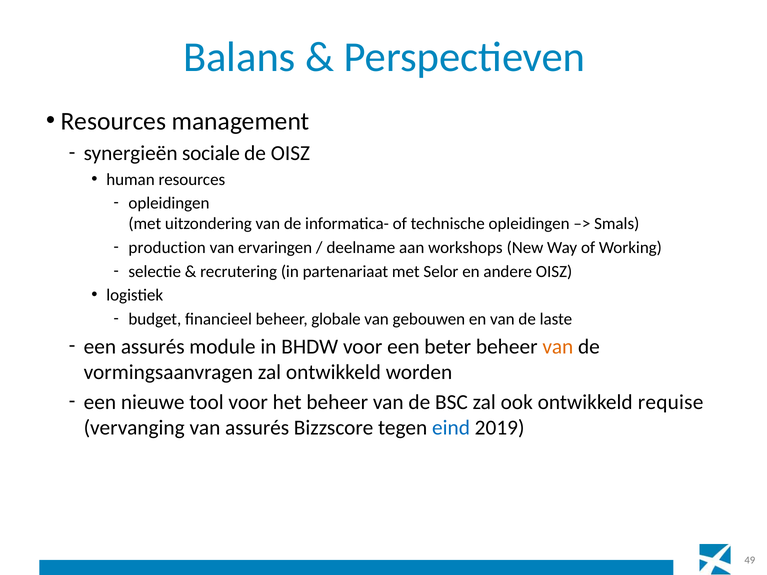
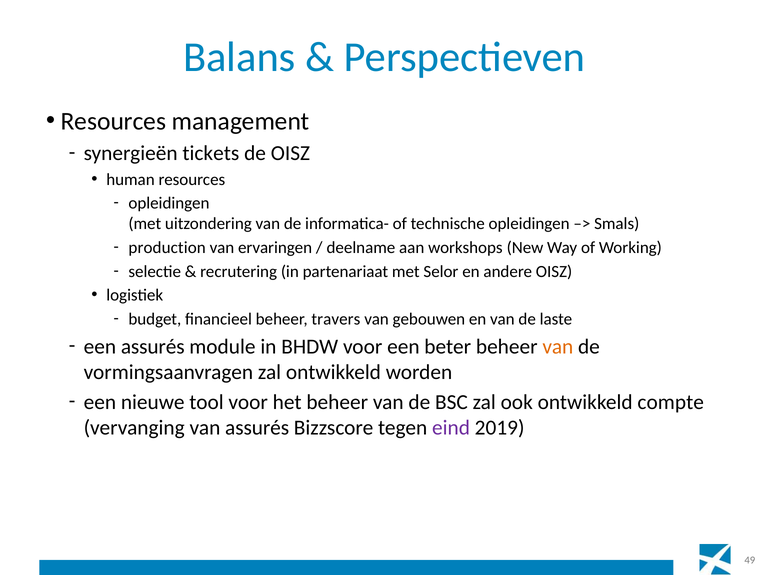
sociale: sociale -> tickets (211, 153)
globale: globale -> travers (336, 319)
requise: requise -> compte (671, 402)
eind colour: blue -> purple (451, 428)
